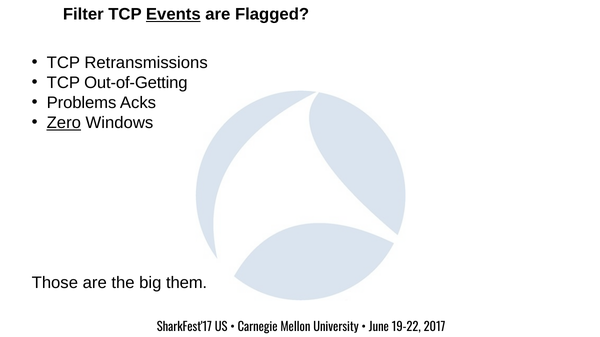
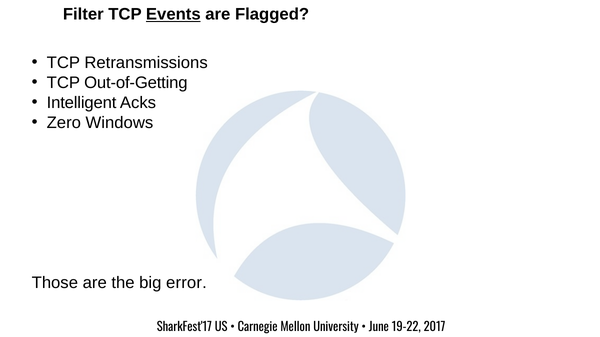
Problems: Problems -> Intelligent (82, 103)
Zero underline: present -> none (64, 123)
them: them -> error (186, 283)
